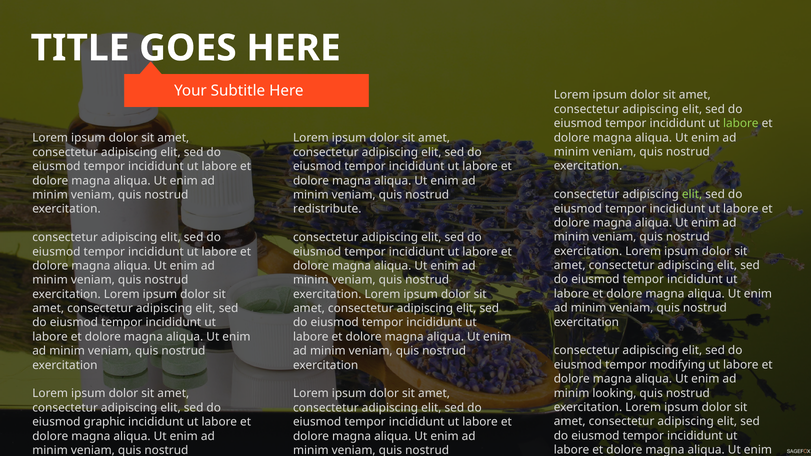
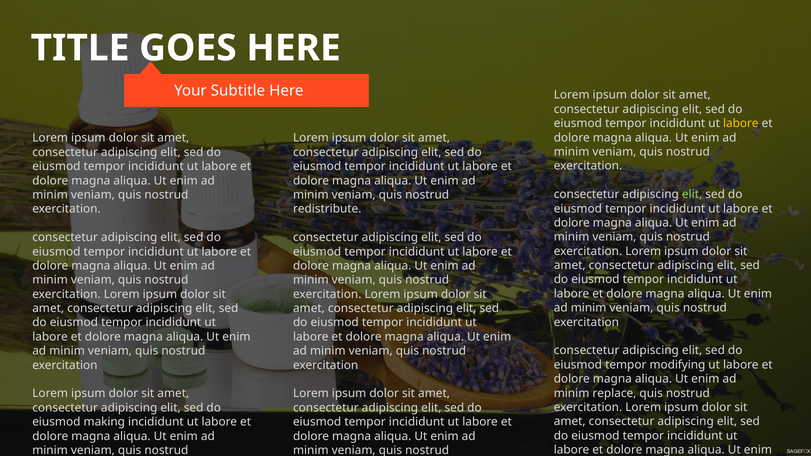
labore colour: light green -> yellow (741, 123)
looking: looking -> replace (614, 393)
graphic: graphic -> making (104, 422)
